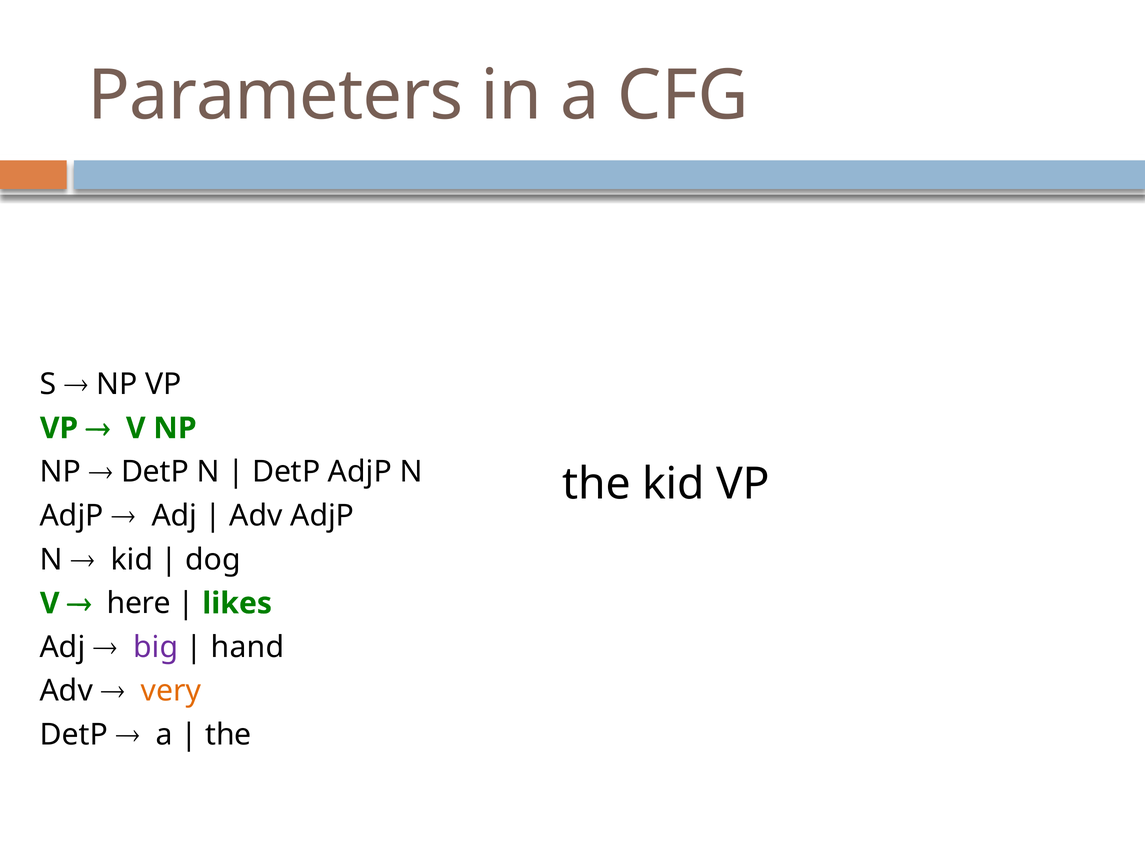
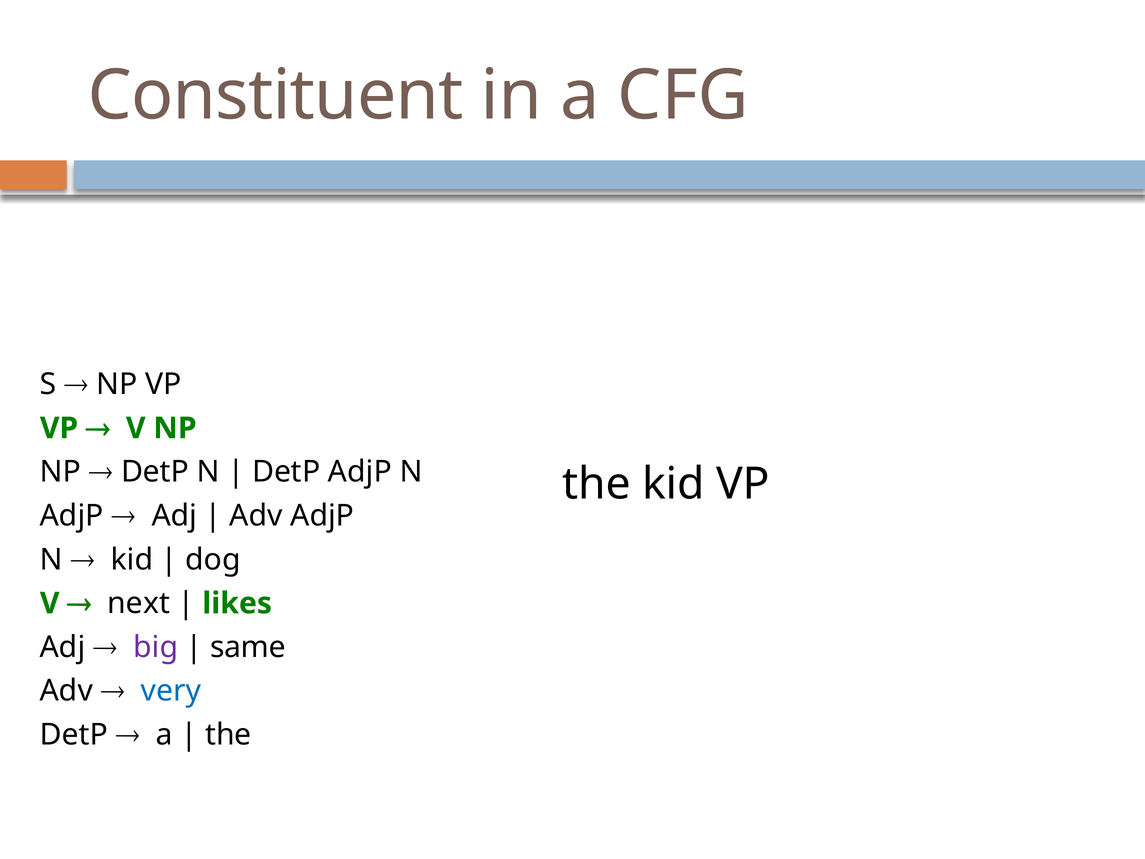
Parameters: Parameters -> Constituent (276, 96)
here: here -> next (139, 603)
hand: hand -> same (248, 647)
very colour: orange -> blue (171, 691)
